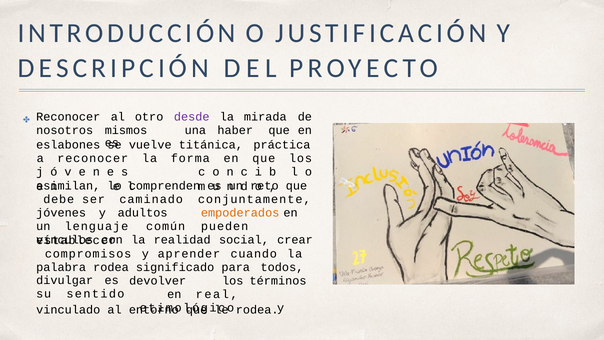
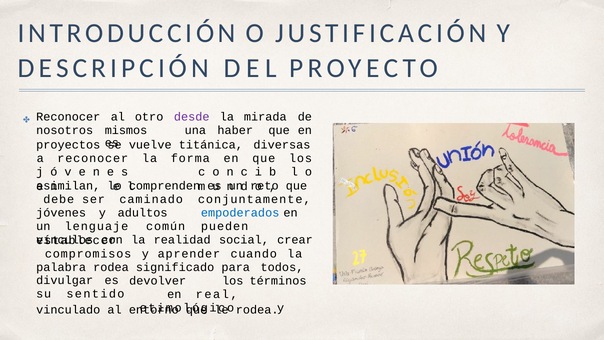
eslabones: eslabones -> proyectos (68, 145)
práctica: práctica -> diversas (282, 145)
empoderados colour: orange -> blue (240, 213)
